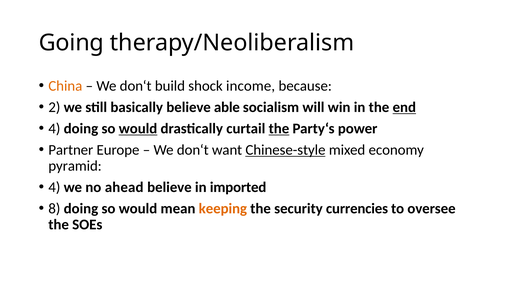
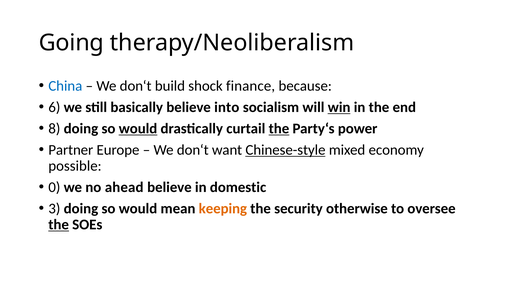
China colour: orange -> blue (65, 86)
income: income -> finance (251, 86)
2: 2 -> 6 (54, 107)
able: able -> into (227, 107)
win underline: none -> present (339, 107)
end underline: present -> none (404, 107)
4: 4 -> 8 (54, 129)
pyramid: pyramid -> possible (75, 166)
4: 4 -> 0 (54, 187)
imported: imported -> domestic (238, 187)
8: 8 -> 3 (54, 209)
currencies: currencies -> otherwise (357, 209)
the underline: none -> present (59, 225)
